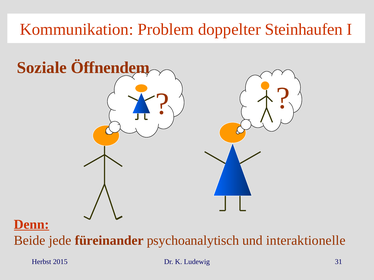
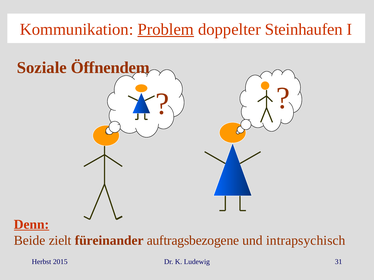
Problem underline: none -> present (166, 30)
jede: jede -> zielt (60, 241)
psychoanalytisch: psychoanalytisch -> auftragsbezogene (193, 241)
interaktionelle: interaktionelle -> intrapsychisch (306, 241)
